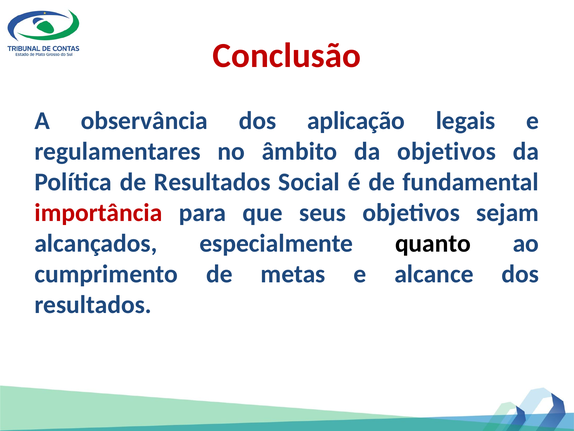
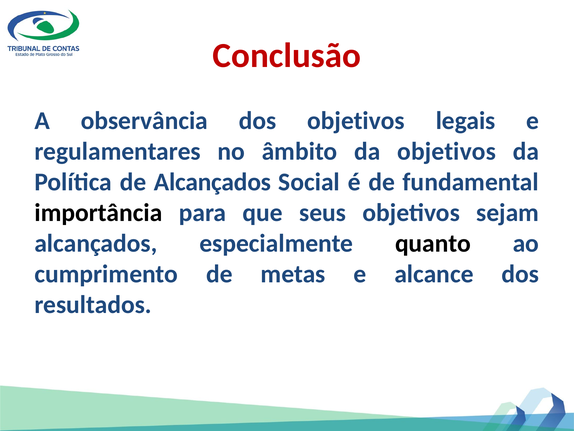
dos aplicação: aplicação -> objetivos (356, 120)
de Resultados: Resultados -> Alcançados (212, 182)
importância colour: red -> black (98, 212)
